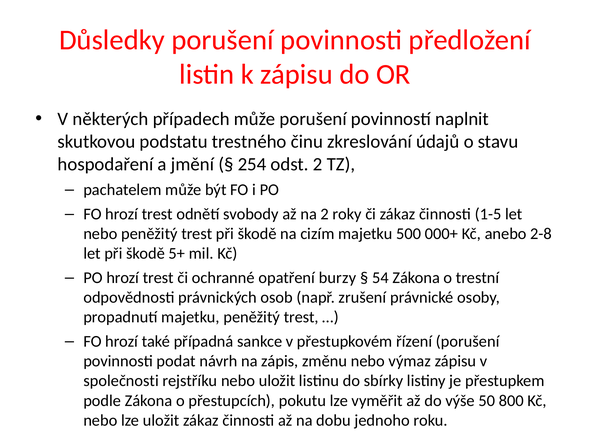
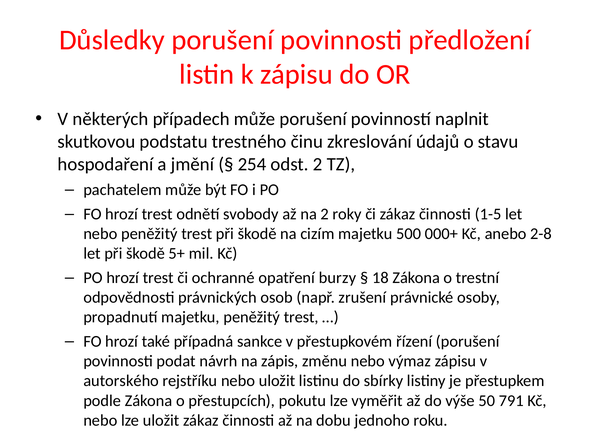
54: 54 -> 18 (380, 277)
společnosti: společnosti -> autorského (121, 380)
800: 800 -> 791 (511, 400)
